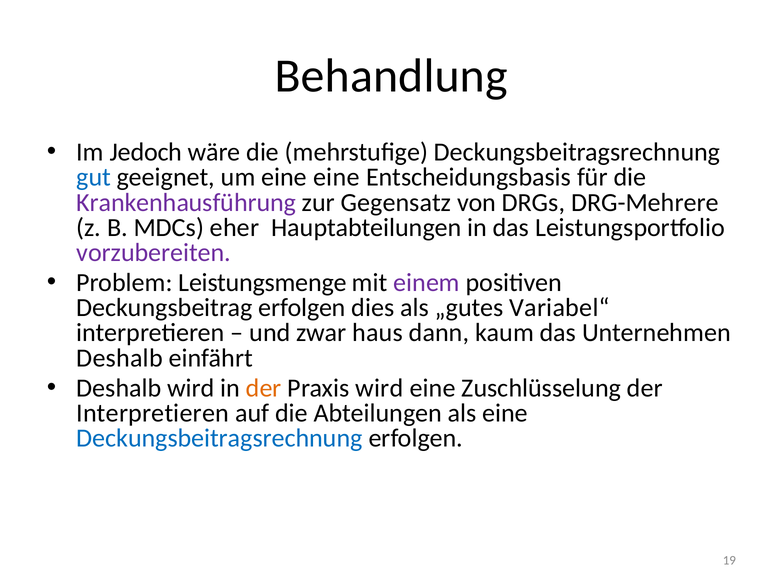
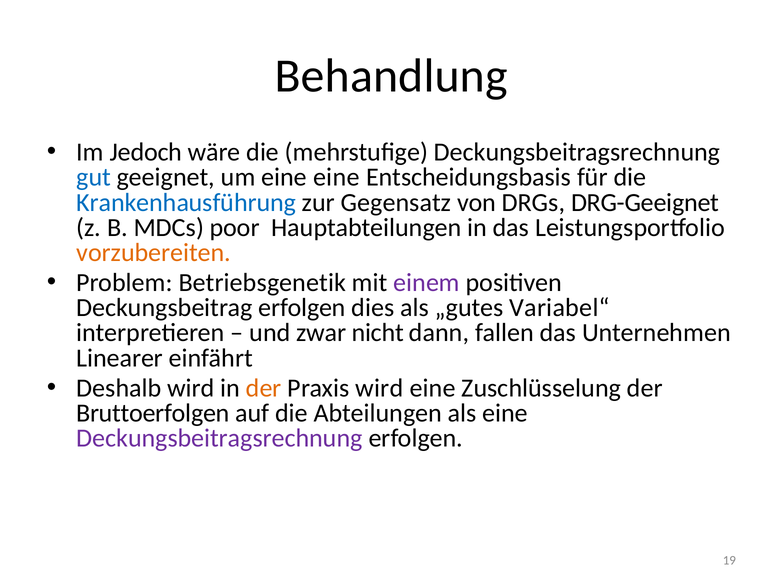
Krankenhausführung colour: purple -> blue (186, 202)
DRG-Mehrere: DRG-Mehrere -> DRG-Geeignet (645, 202)
eher: eher -> poor (235, 228)
vorzubereiten colour: purple -> orange (154, 253)
Leistungsmenge: Leistungsmenge -> Betriebsgenetik (262, 283)
haus: haus -> nicht (378, 333)
kaum: kaum -> fallen (504, 333)
Deshalb: Deshalb -> Linearer (120, 358)
Interpretieren: Interpretieren -> Bruttoerfolgen (153, 413)
Deckungsbeitragsrechnung colour: blue -> purple (219, 438)
